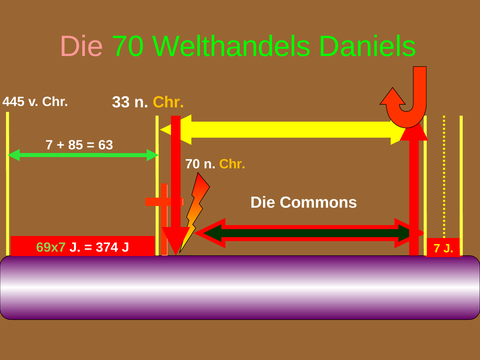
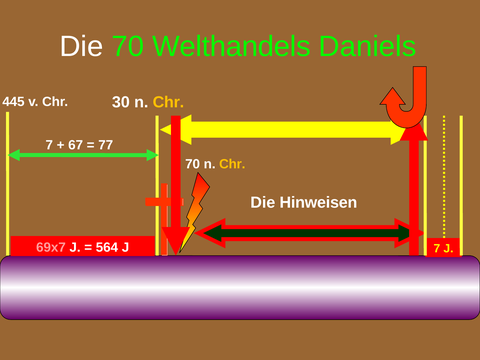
Die colour: pink -> white (81, 46)
33: 33 -> 30 (121, 102)
85: 85 -> 67 (76, 145)
63: 63 -> 77 (106, 145)
Commons: Commons -> Hinweisen (318, 202)
69x7 colour: light green -> pink (51, 247)
374: 374 -> 564 (107, 247)
